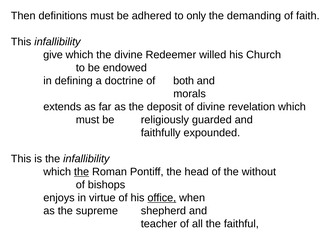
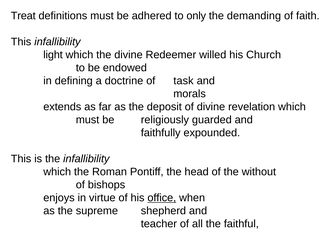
Then: Then -> Treat (23, 16)
give: give -> light (53, 55)
both: both -> task (184, 81)
the underline: present -> none (82, 172)
